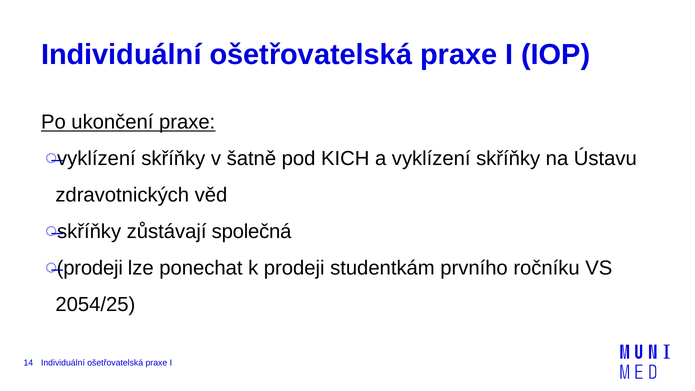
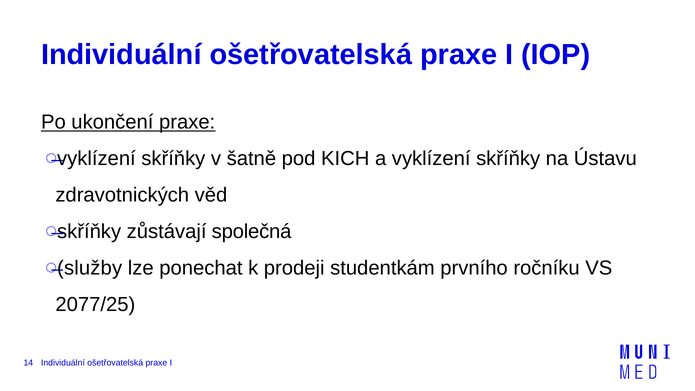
prodeji: prodeji -> služby (90, 268)
2054/25: 2054/25 -> 2077/25 (95, 305)
